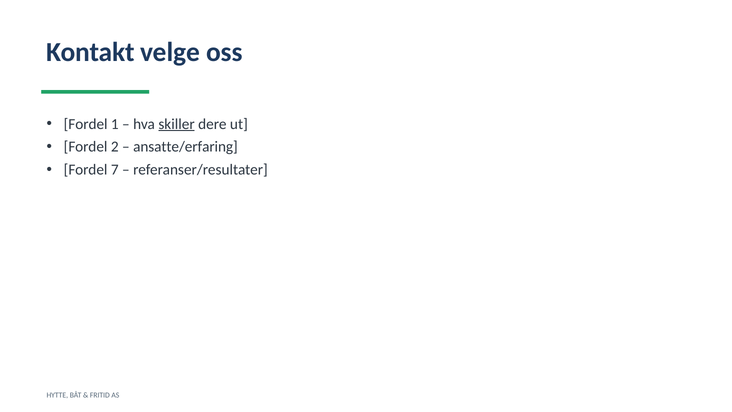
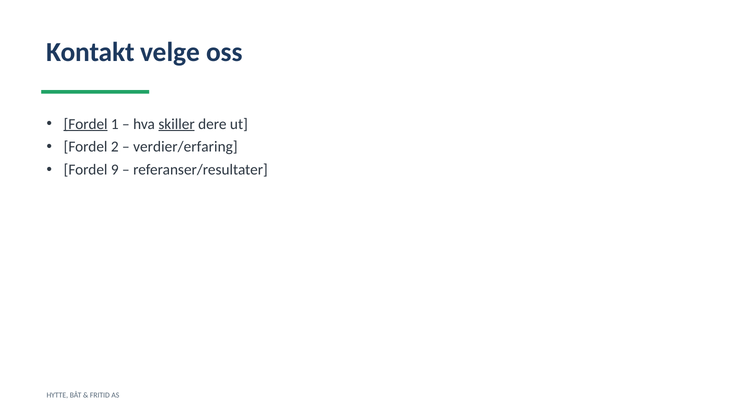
Fordel underline: none -> present (86, 124)
ansatte/erfaring: ansatte/erfaring -> verdier/erfaring (185, 147)
7: 7 -> 9 (115, 170)
